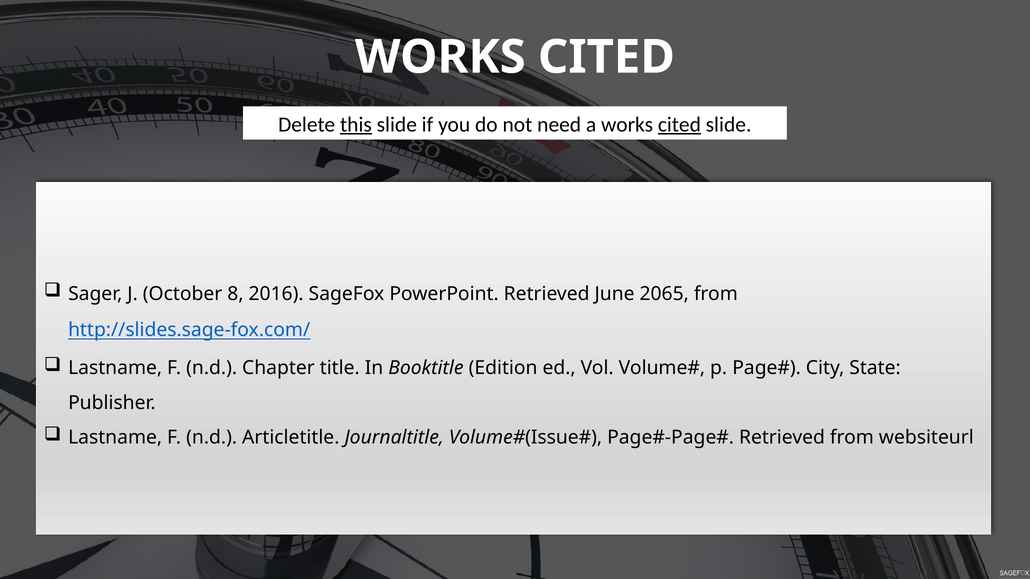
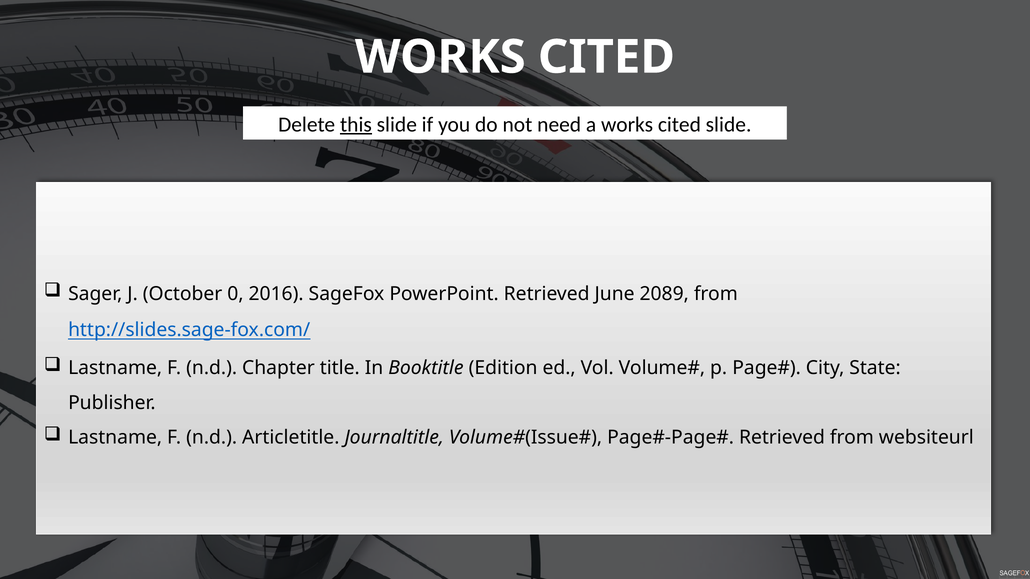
cited underline: present -> none (679, 125)
8: 8 -> 0 (235, 294)
2065: 2065 -> 2089 (664, 294)
